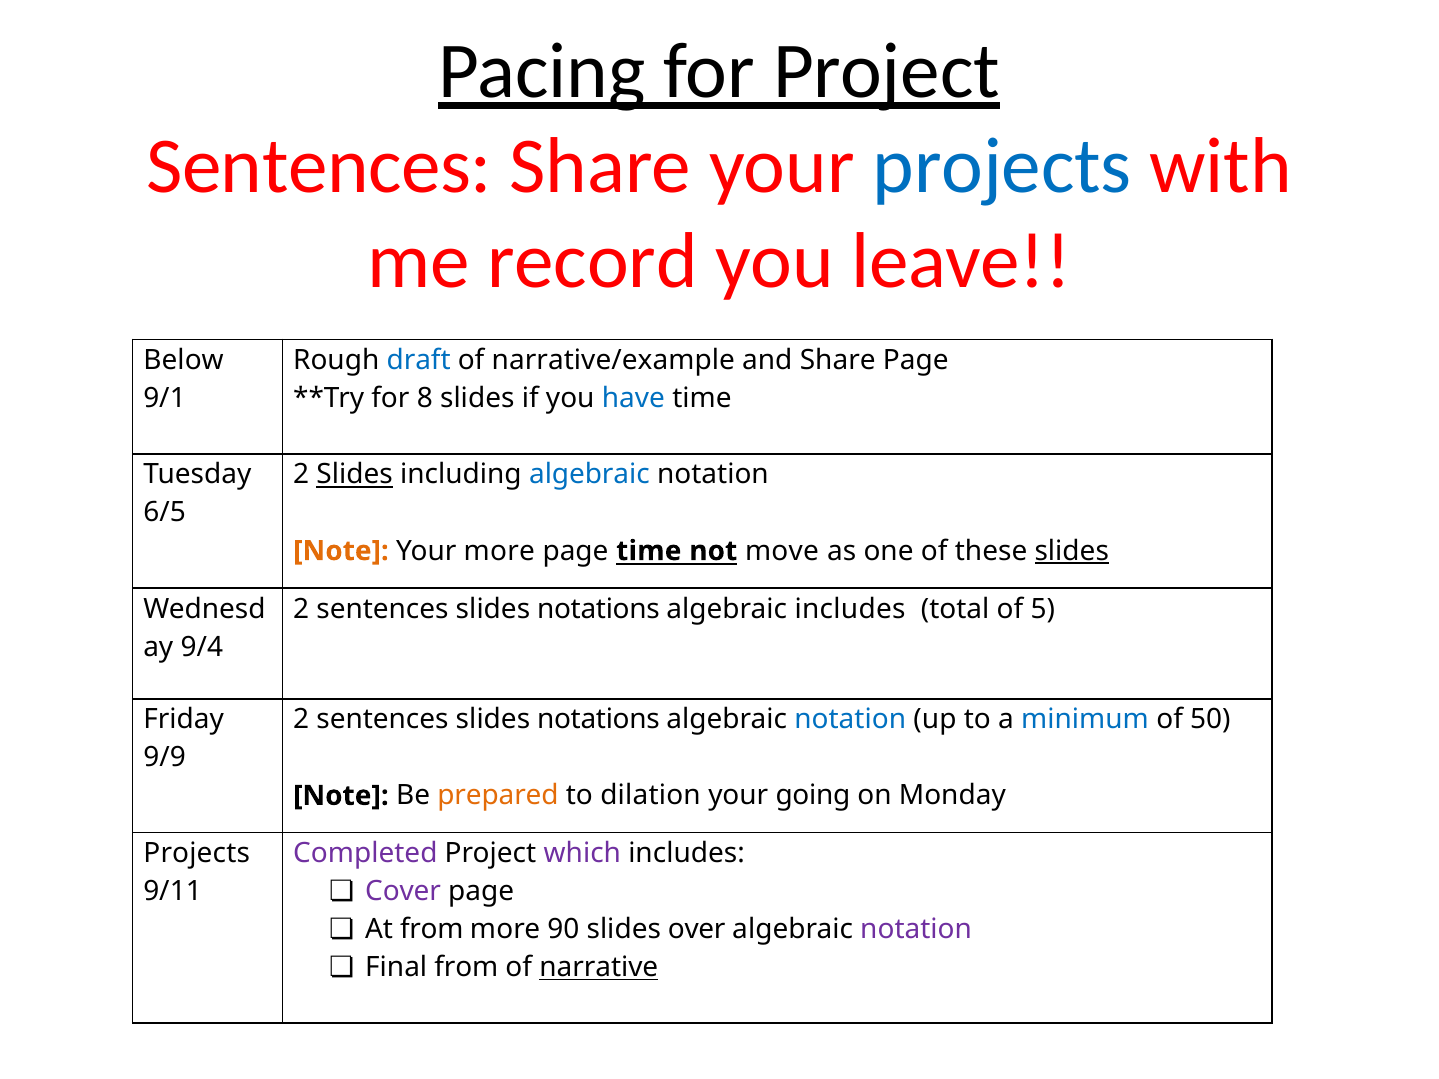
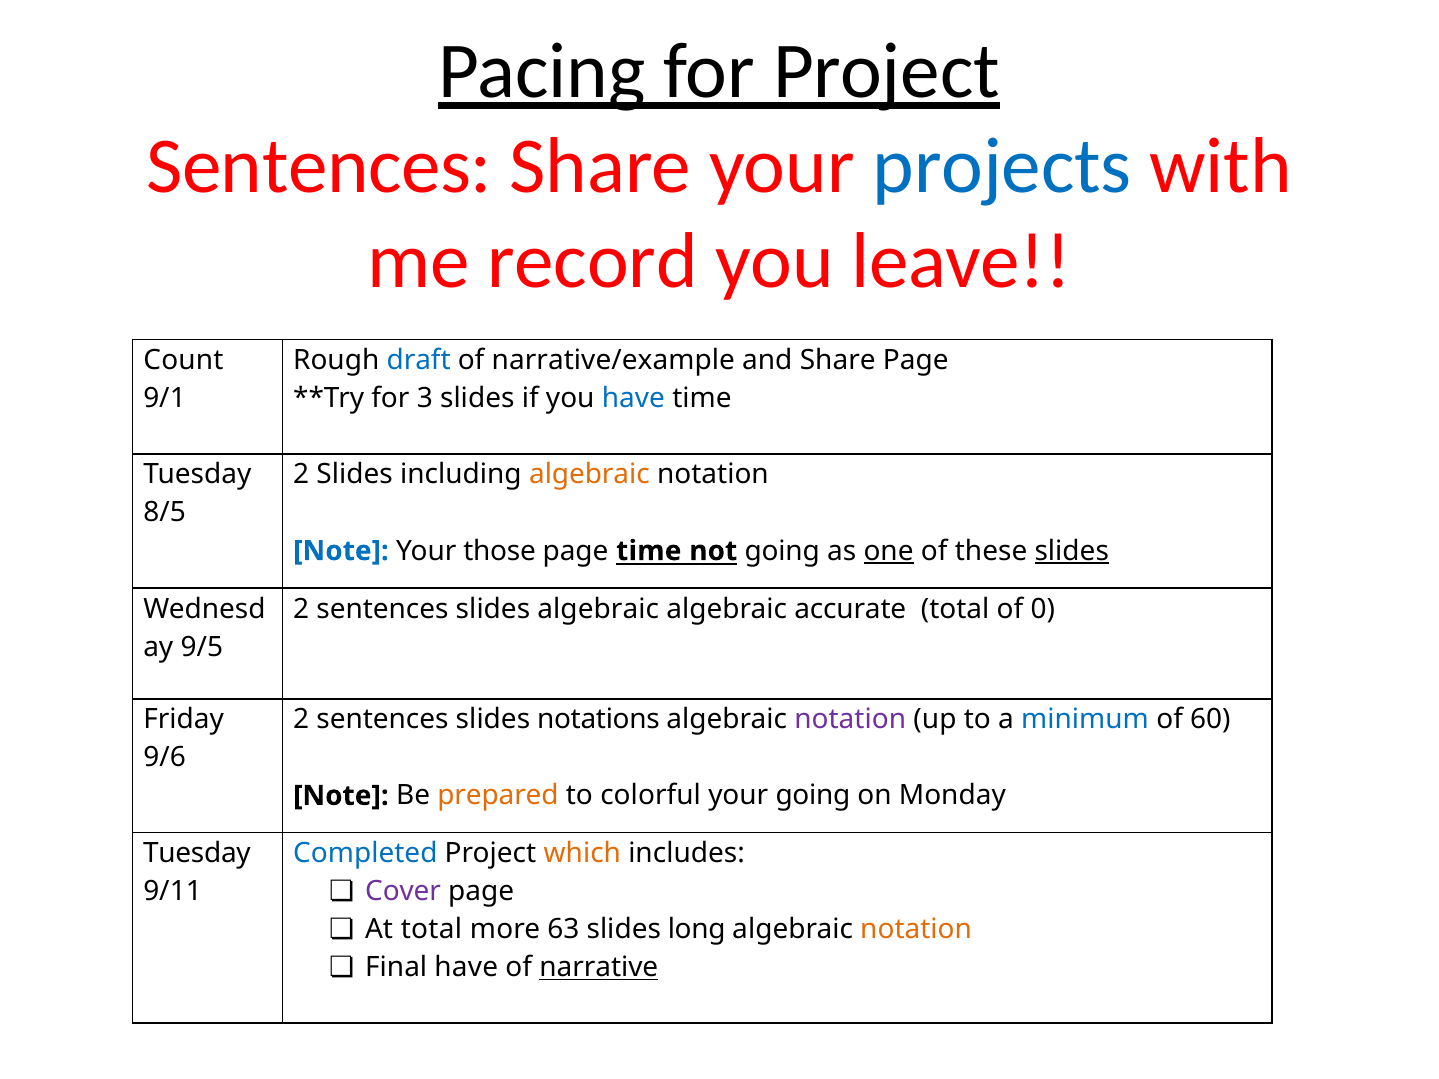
Below: Below -> Count (183, 360)
8: 8 -> 3 (425, 398)
Slides underline: present -> none (355, 475)
algebraic colour: blue -> orange (589, 475)
6/5: 6/5 -> 8/5 (165, 513)
Note colour: orange -> blue (341, 551)
Your more: more -> those (500, 551)
not move: move -> going (782, 551)
one underline: none -> present (889, 551)
notations: notations -> algebraic (598, 609)
algebraic includes: includes -> accurate (850, 609)
5: 5 -> 0 (1043, 609)
9/4: 9/4 -> 9/5 (202, 647)
notation colour: blue -> purple (850, 720)
50: 50 -> 60 (1210, 720)
9/9: 9/9 -> 9/6 (165, 758)
dilation: dilation -> colorful (651, 796)
Projects: Projects -> Tuesday (197, 853)
Completed colour: purple -> blue (365, 853)
which colour: purple -> orange (582, 853)
At from: from -> total (431, 930)
90: 90 -> 63 (563, 930)
over: over -> long (697, 930)
notation colour: purple -> orange (916, 930)
Final from: from -> have (466, 968)
